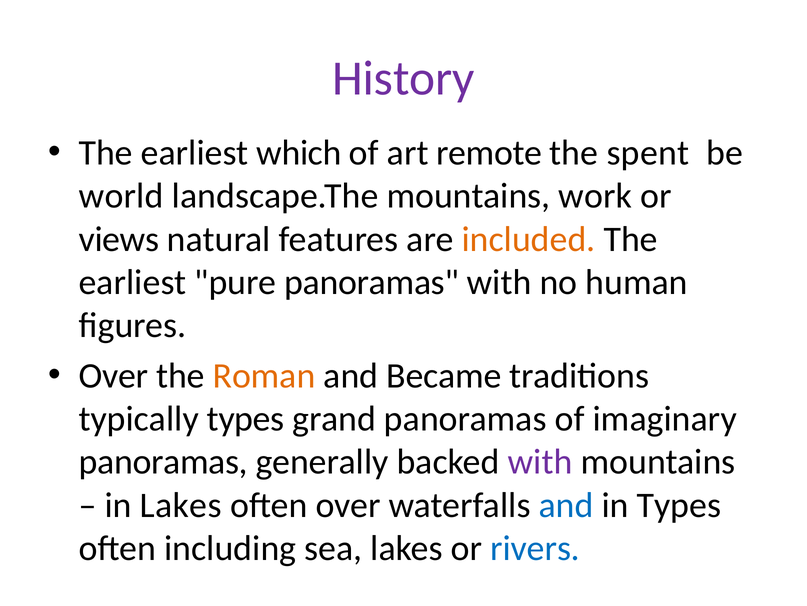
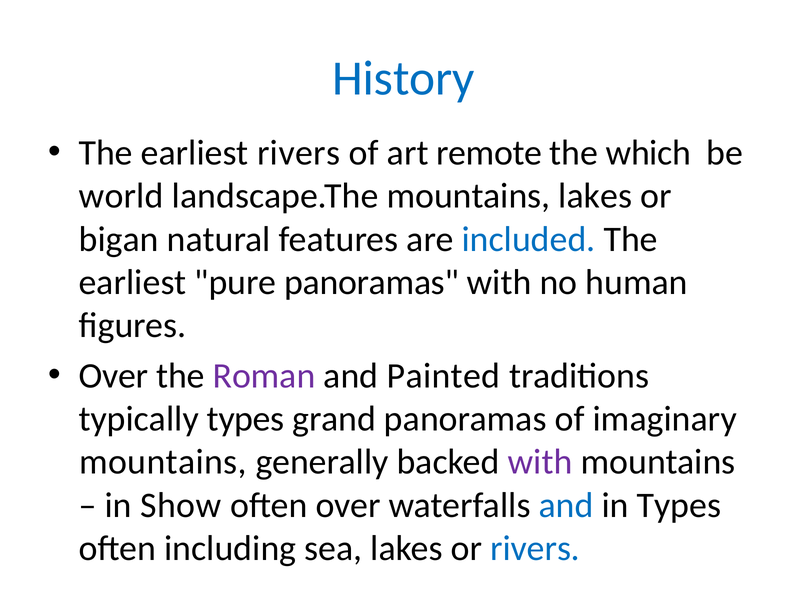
History colour: purple -> blue (403, 78)
earliest which: which -> rivers (299, 153)
spent: spent -> which (648, 153)
mountains work: work -> lakes (595, 196)
views: views -> bigan (119, 239)
included colour: orange -> blue (529, 239)
Roman colour: orange -> purple (264, 375)
Became: Became -> Painted (444, 375)
panoramas: panoramas -> mountains (163, 462)
in Lakes: Lakes -> Show (181, 505)
